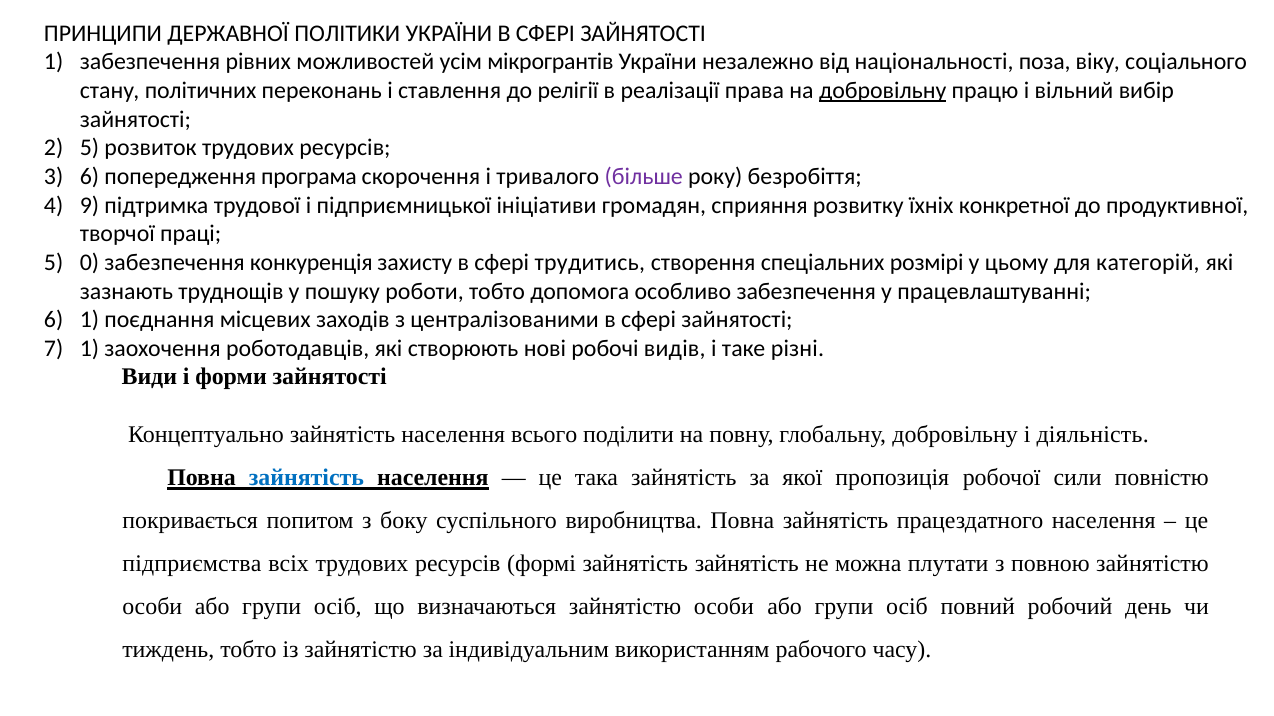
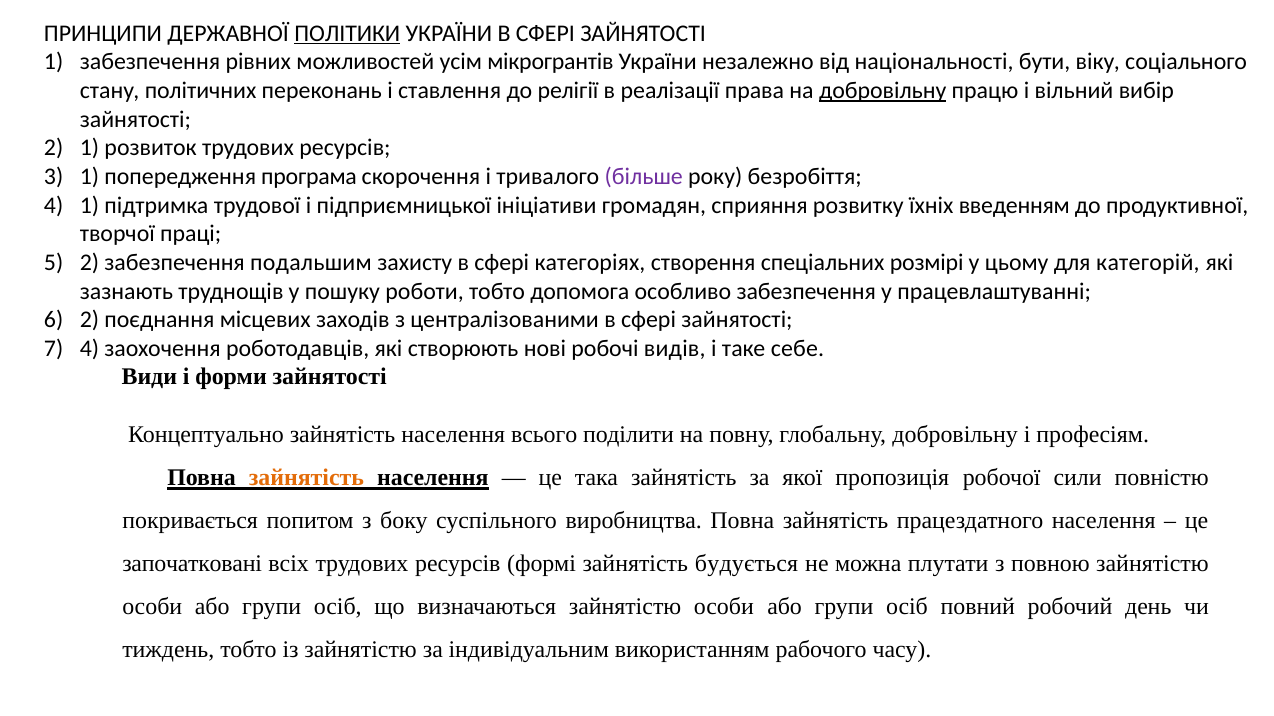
ПОЛІТИКИ underline: none -> present (347, 33)
поза: поза -> бути (1045, 62)
2 5: 5 -> 1 (89, 148)
3 6: 6 -> 1 (89, 177)
4 9: 9 -> 1 (89, 205)
конкретної: конкретної -> введенням (1014, 205)
5 0: 0 -> 2 (89, 263)
конкуренція: конкуренція -> подальшим (311, 263)
трудитись: трудитись -> категорiях (590, 263)
6 1: 1 -> 2 (89, 320)
7 1: 1 -> 4 (89, 349)
різні: різні -> себе (797, 349)
діяльність: діяльність -> професiям (1093, 435)
зайнятiсть colour: blue -> orange (306, 478)
підприємства: підприємства -> започатковані (192, 564)
зайнятість зайнятiсть: зайнятiсть -> будується (747, 564)
